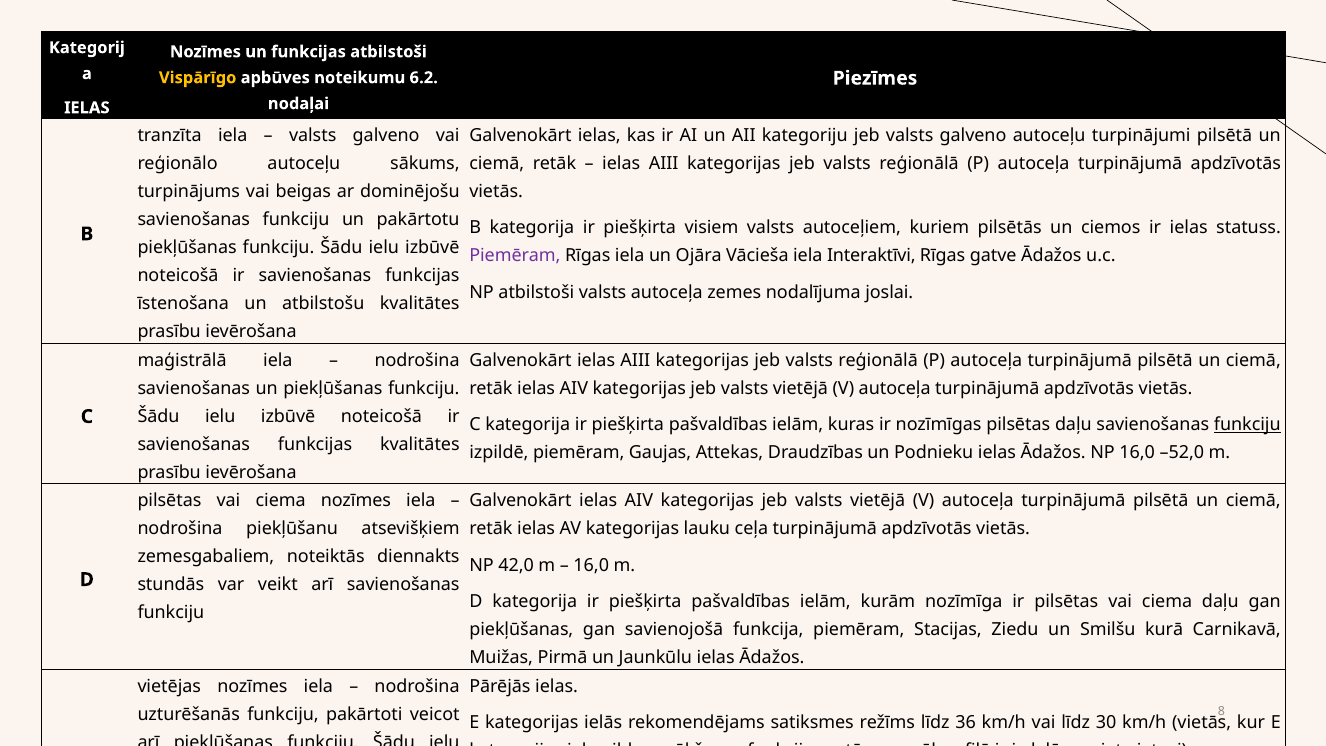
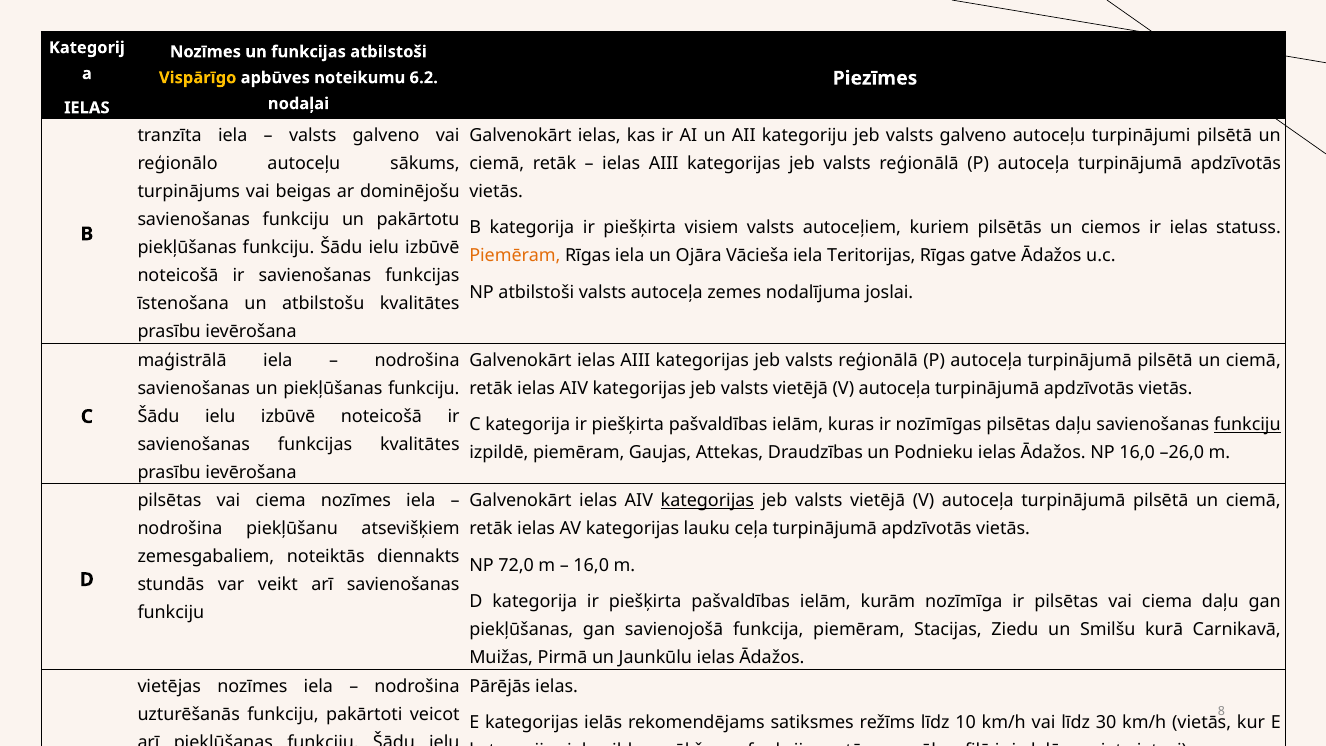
Piemēram colour: purple -> orange (515, 256)
Interaktīvi: Interaktīvi -> Teritorijas (871, 256)
–52,0: –52,0 -> –26,0 (1182, 453)
kategorijas underline: none -> present (707, 501)
42,0: 42,0 -> 72,0 (516, 565)
36: 36 -> 10 (966, 722)
